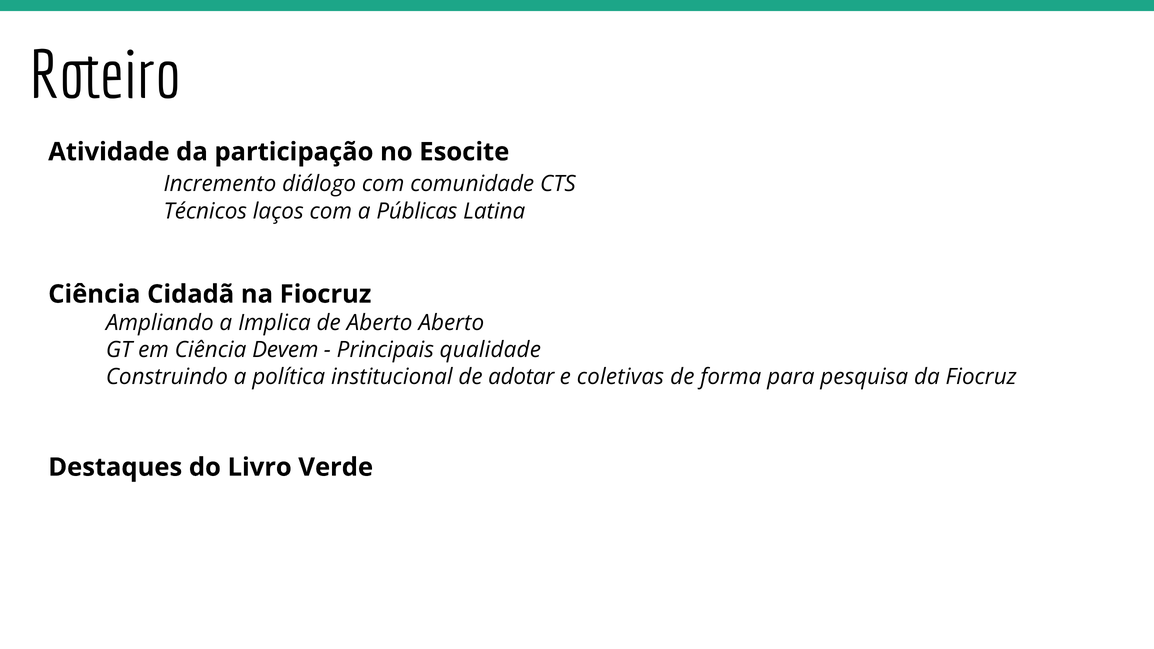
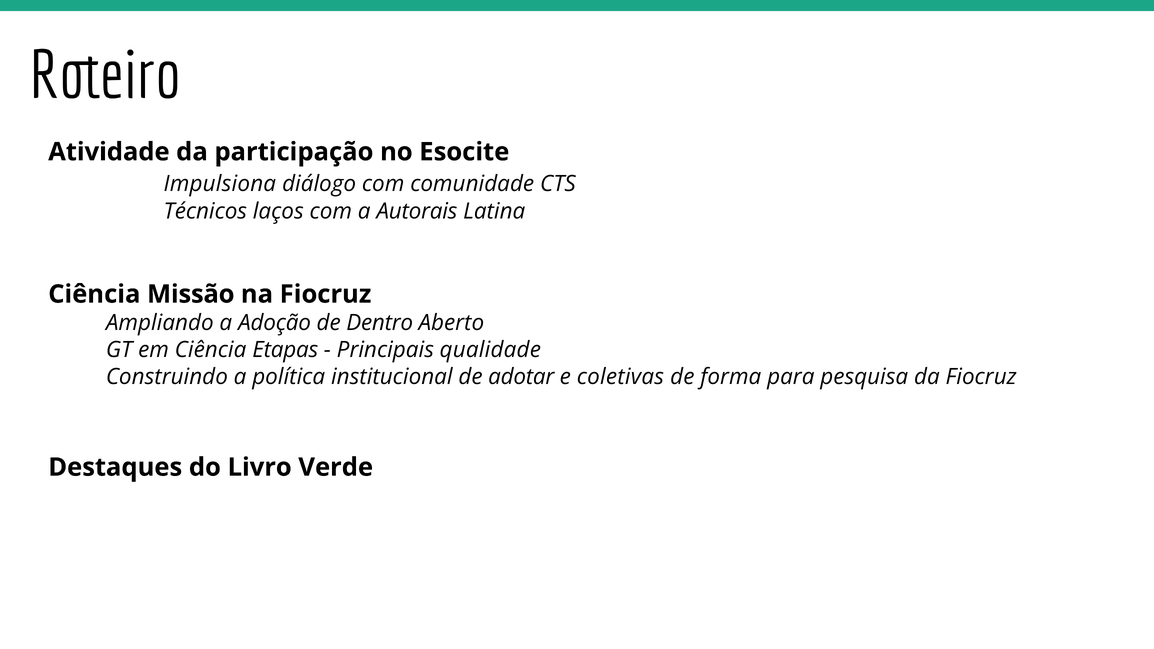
Incremento: Incremento -> Impulsiona (220, 184)
Públicas: Públicas -> Autorais (417, 211)
Cidadã: Cidadã -> Missão (191, 294)
Implica: Implica -> Adoção (275, 323)
de Aberto: Aberto -> Dentro (380, 323)
Devem: Devem -> Etapas (285, 350)
